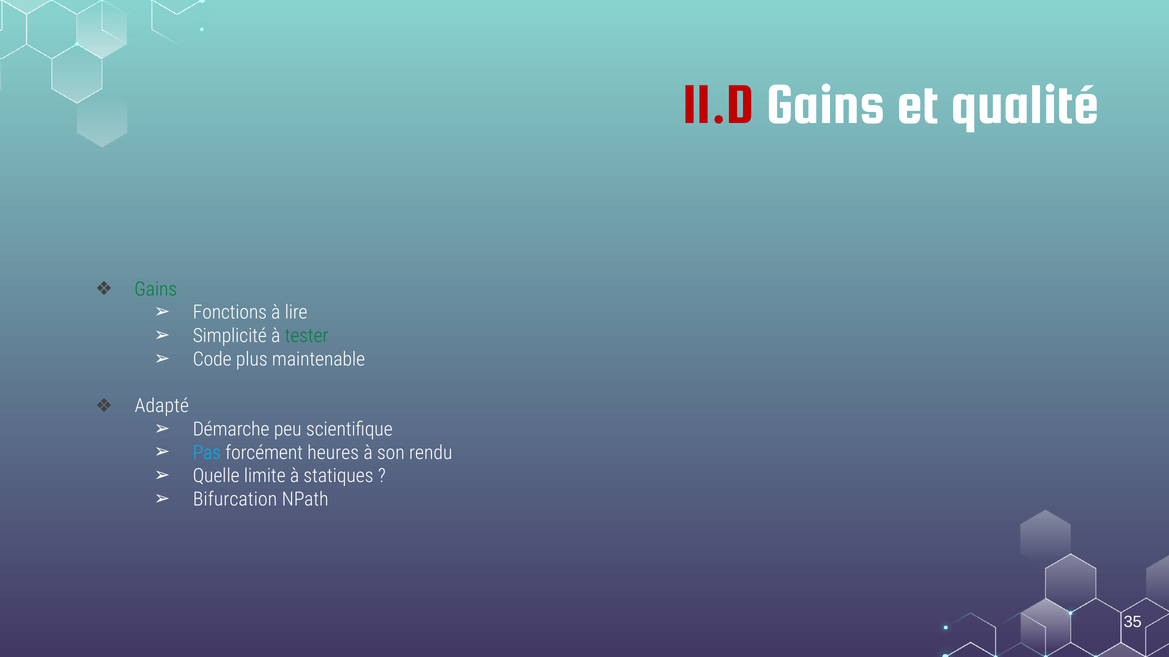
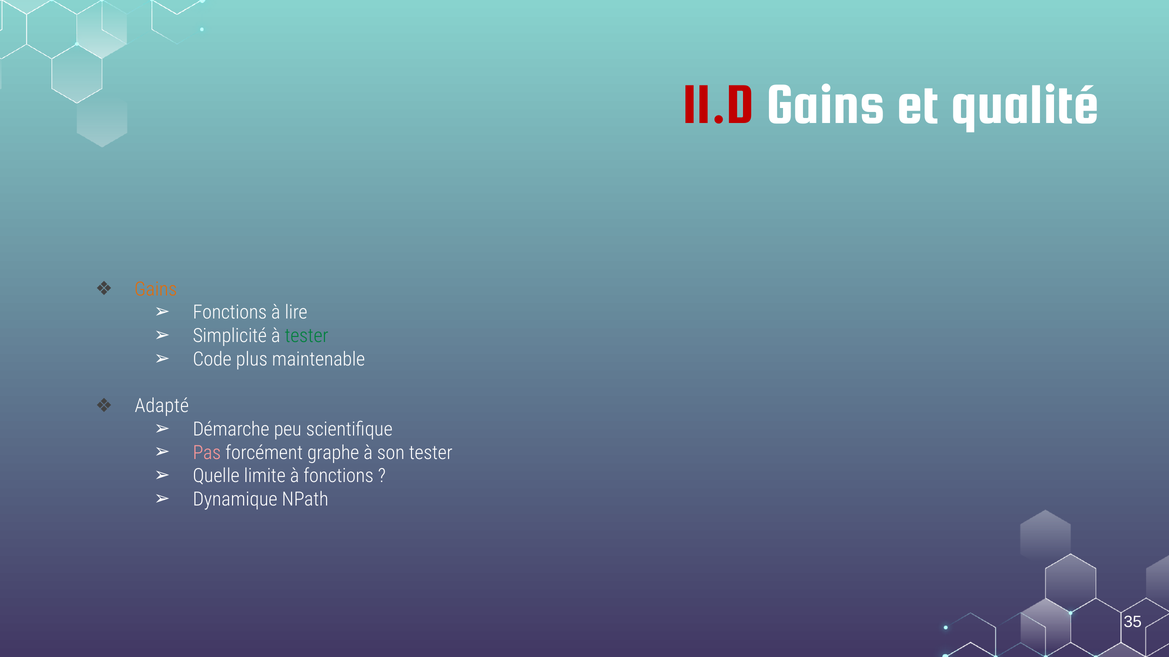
Gains colour: green -> orange (156, 289)
Pas colour: light blue -> pink (207, 453)
heures: heures -> graphe (333, 453)
son rendu: rendu -> tester (431, 453)
à statiques: statiques -> fonctions (339, 477)
Bifurcation: Bifurcation -> Dynamique (235, 500)
